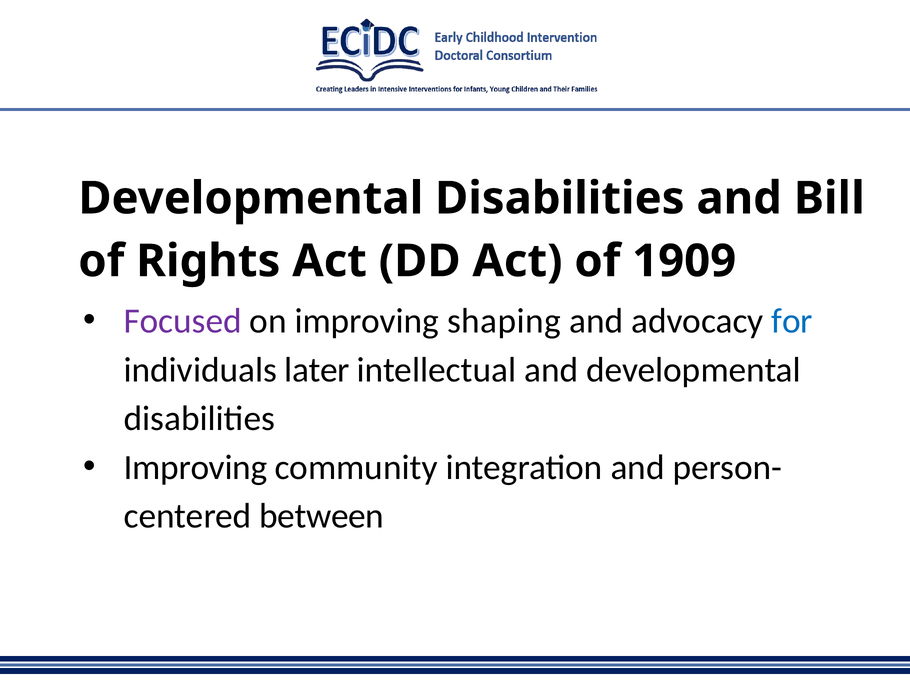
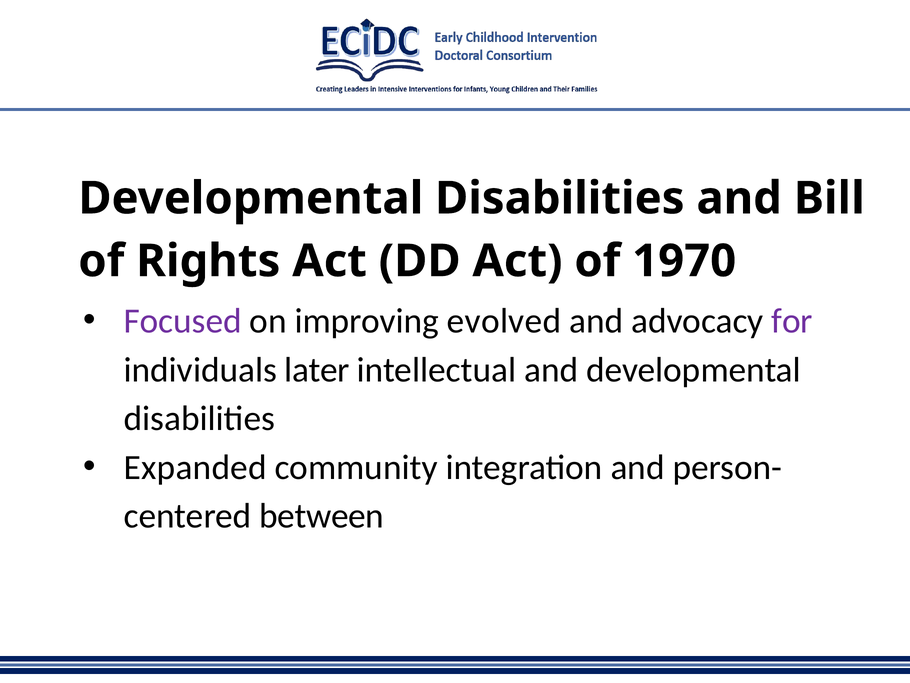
1909: 1909 -> 1970 (684, 261)
shaping: shaping -> evolved (504, 321)
for colour: blue -> purple (792, 321)
Improving: Improving -> Expanded (195, 467)
